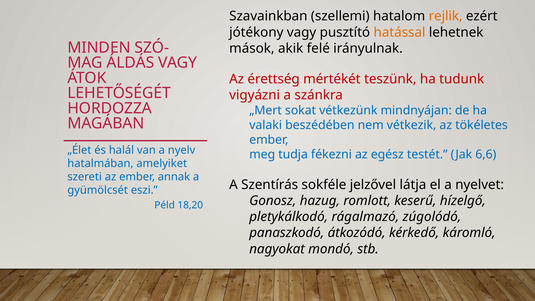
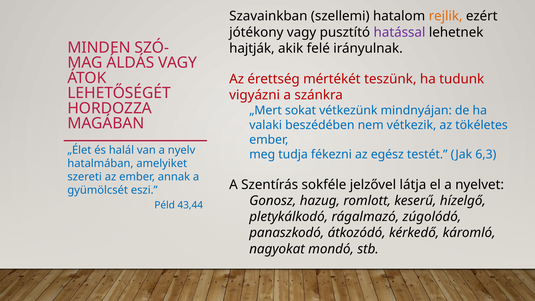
hatással colour: orange -> purple (400, 32)
mások: mások -> hajtják (252, 48)
6,6: 6,6 -> 6,3 (486, 155)
18,20: 18,20 -> 43,44 (190, 205)
